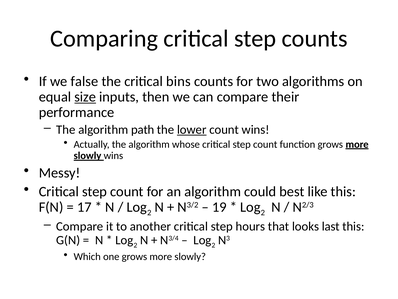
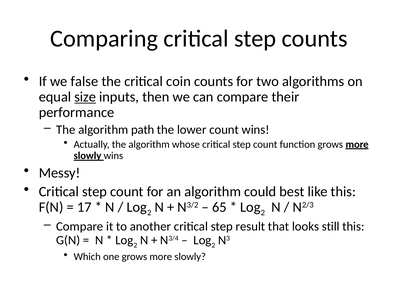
bins: bins -> coin (178, 81)
lower underline: present -> none (192, 129)
19: 19 -> 65 (219, 207)
hours: hours -> result (250, 226)
last: last -> still (331, 226)
